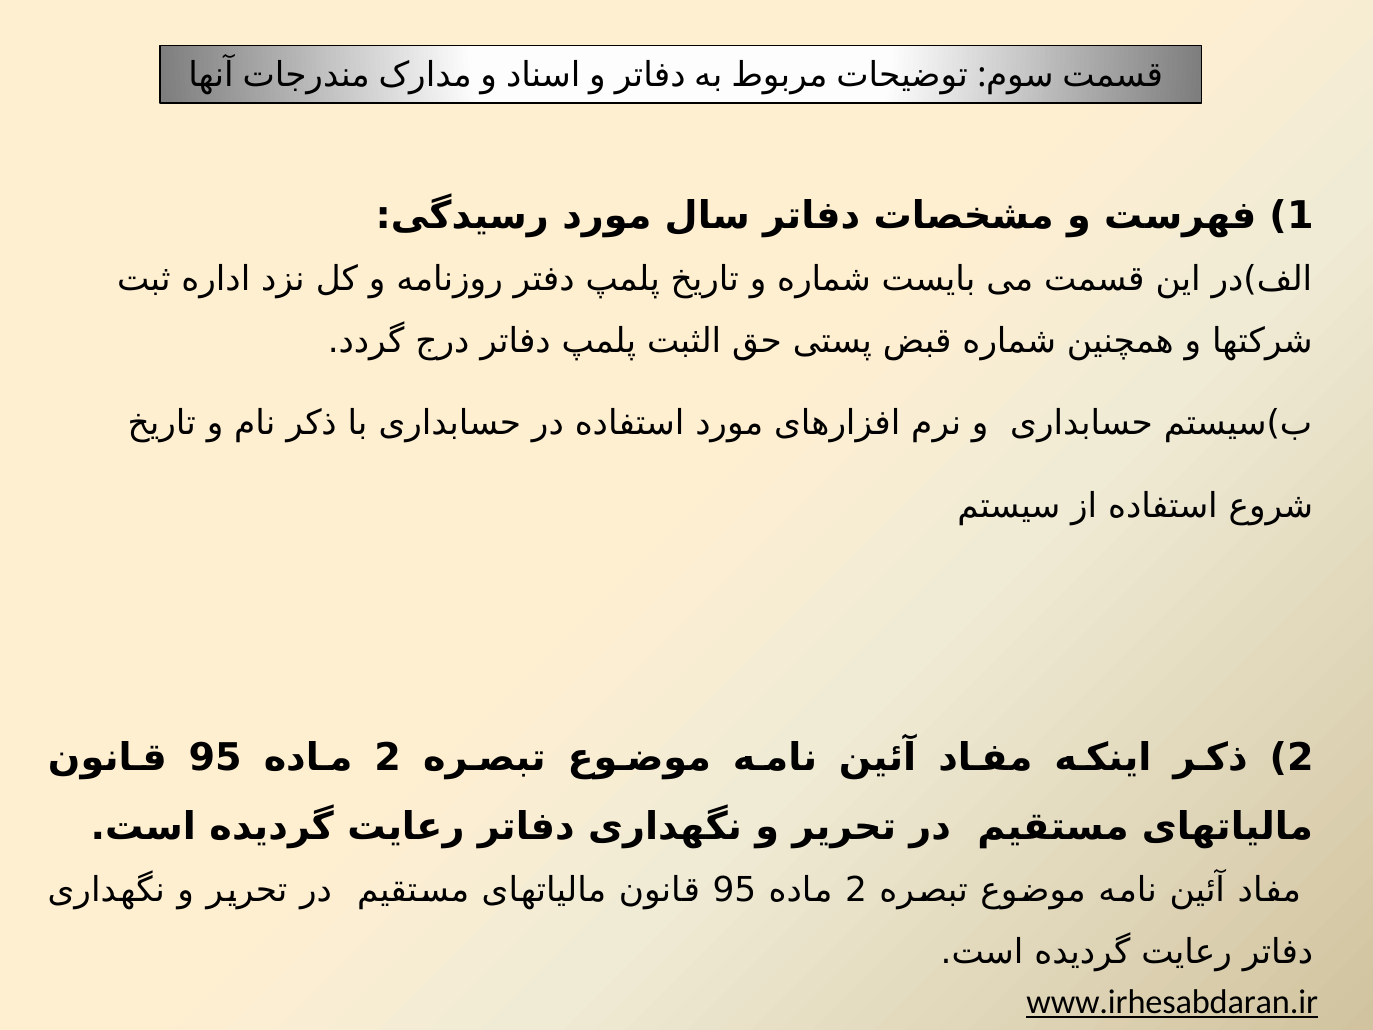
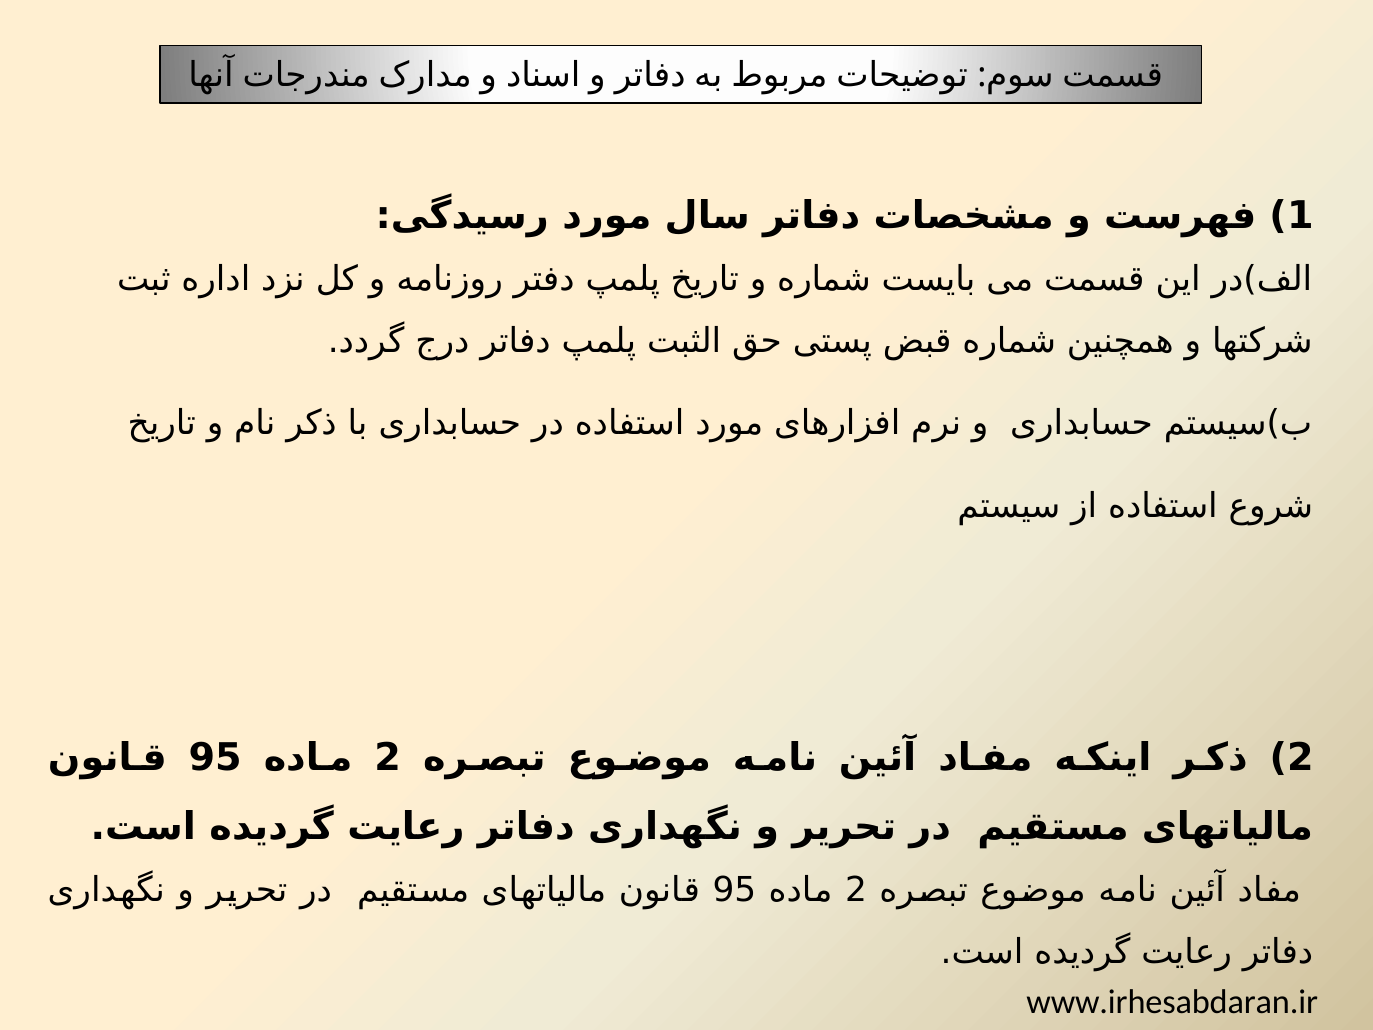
www.irhesabdaran.ir underline: present -> none (1172, 1002)
